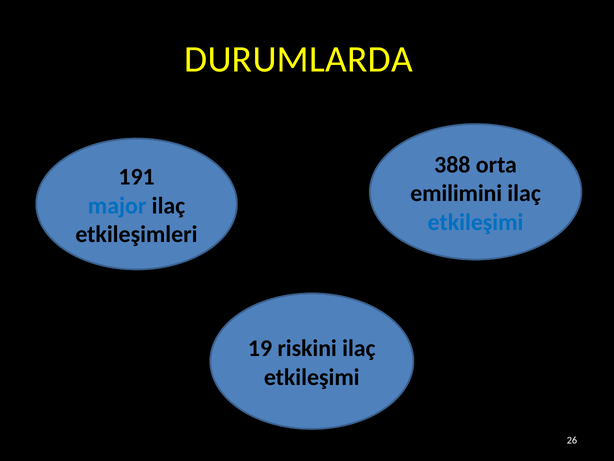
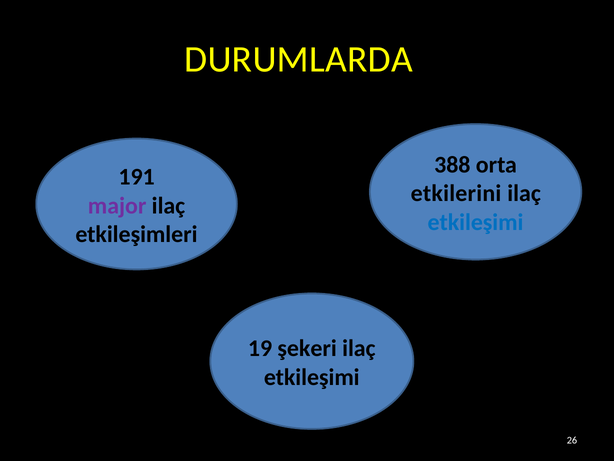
emilimini: emilimini -> etkilerini (456, 193)
major colour: blue -> purple (117, 205)
riskini: riskini -> şekeri (307, 348)
